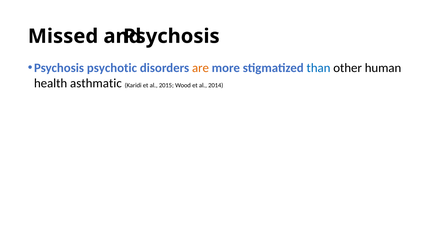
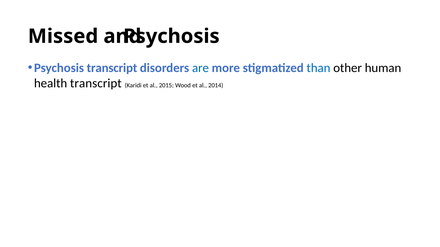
Psychosis psychotic: psychotic -> transcript (112, 68)
are colour: orange -> blue (200, 68)
health asthmatic: asthmatic -> transcript (96, 83)
